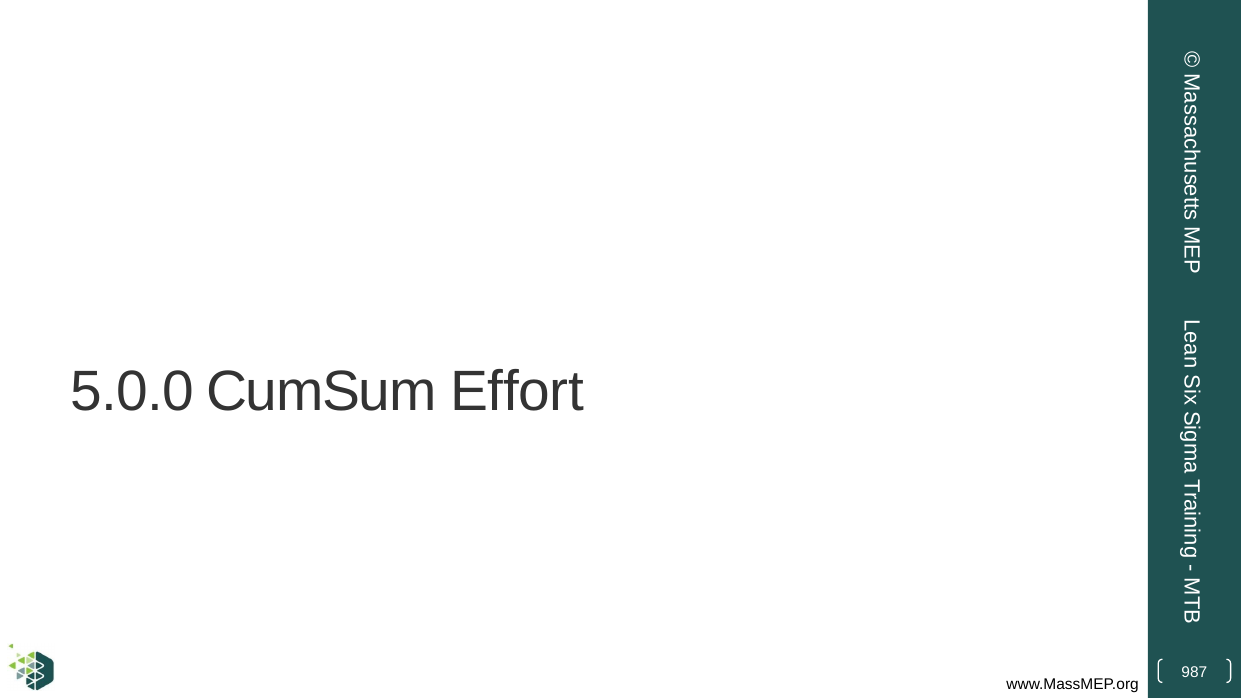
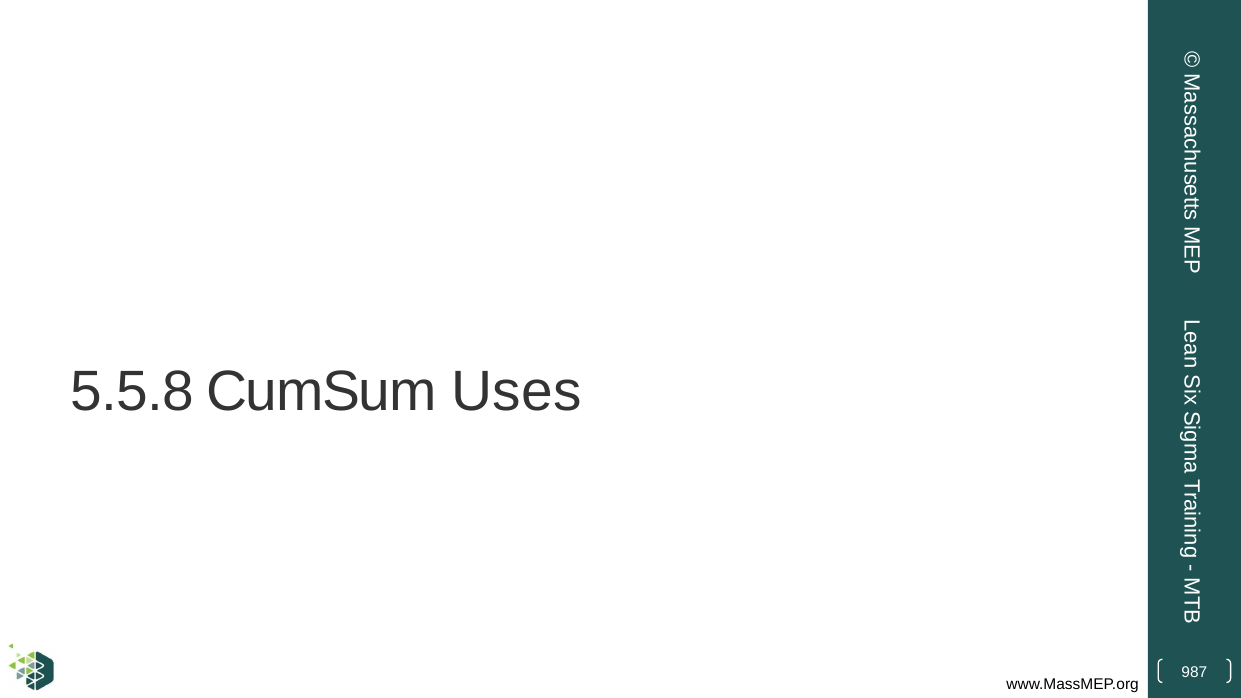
5.0.0: 5.0.0 -> 5.5.8 (132, 392)
Effort: Effort -> Uses (517, 392)
